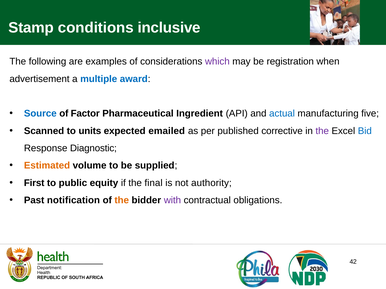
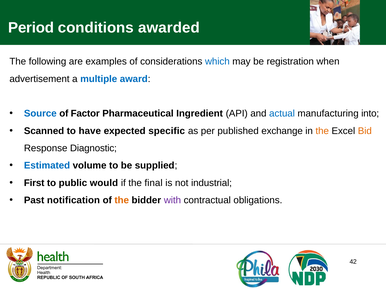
Stamp: Stamp -> Period (31, 28)
inclusive: inclusive -> awarded (169, 28)
which colour: purple -> blue (217, 62)
five: five -> into (370, 114)
units: units -> have (90, 131)
emailed: emailed -> specific (167, 131)
corrective: corrective -> exchange (282, 131)
the colour: purple -> orange (322, 131)
Bid colour: blue -> orange (365, 131)
Estimated colour: orange -> blue (47, 166)
equity: equity -> would (104, 183)
authority: authority -> industrial (212, 183)
